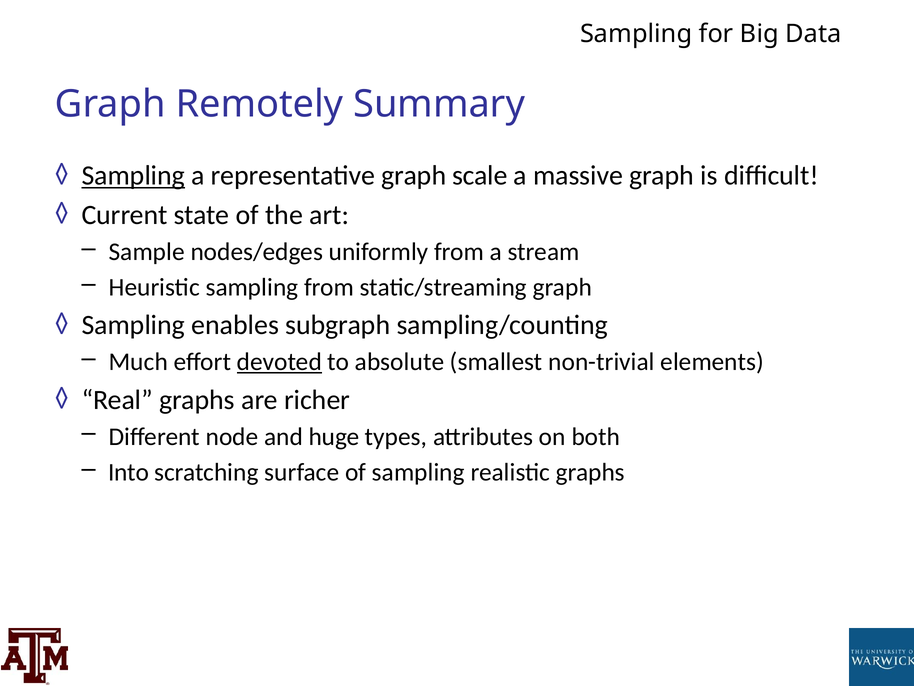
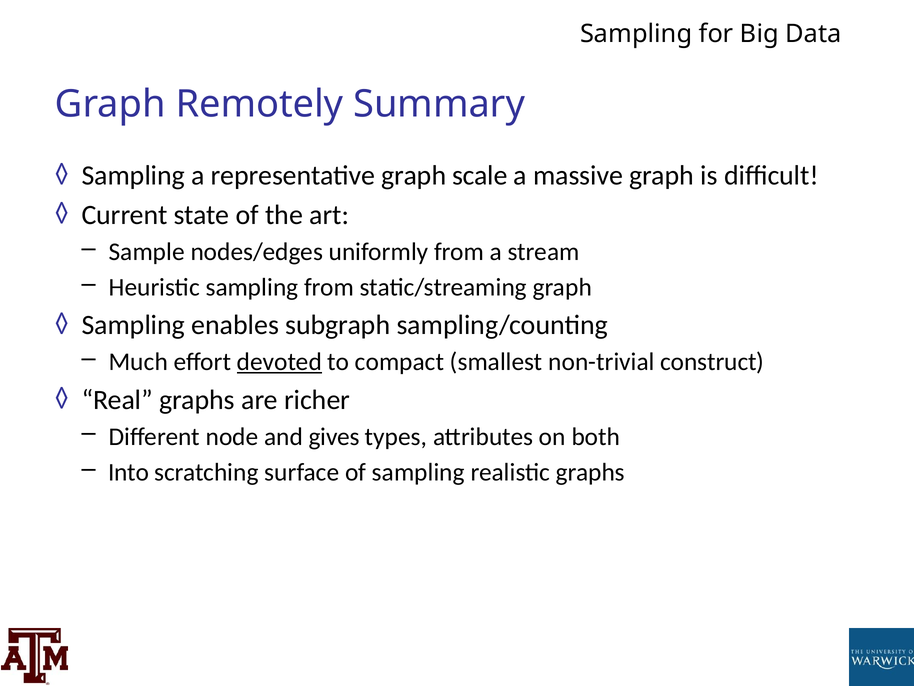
Sampling underline: present -> none (133, 176)
absolute: absolute -> compact (400, 362)
elements: elements -> construct (712, 362)
huge: huge -> gives (334, 436)
